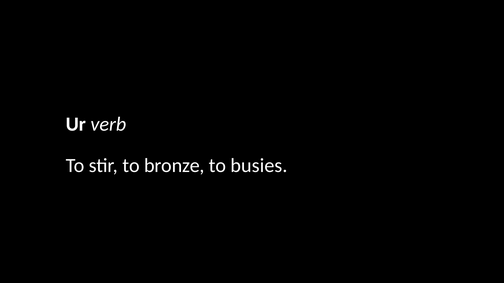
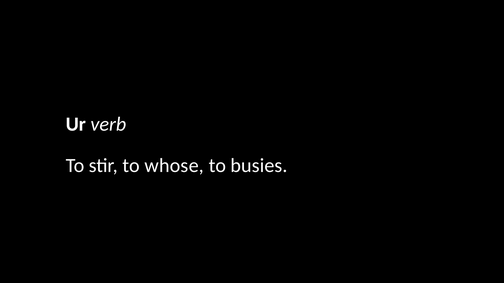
bronze: bronze -> whose (174, 166)
